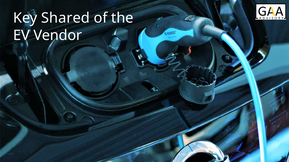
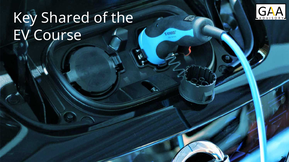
Vendor: Vendor -> Course (58, 35)
